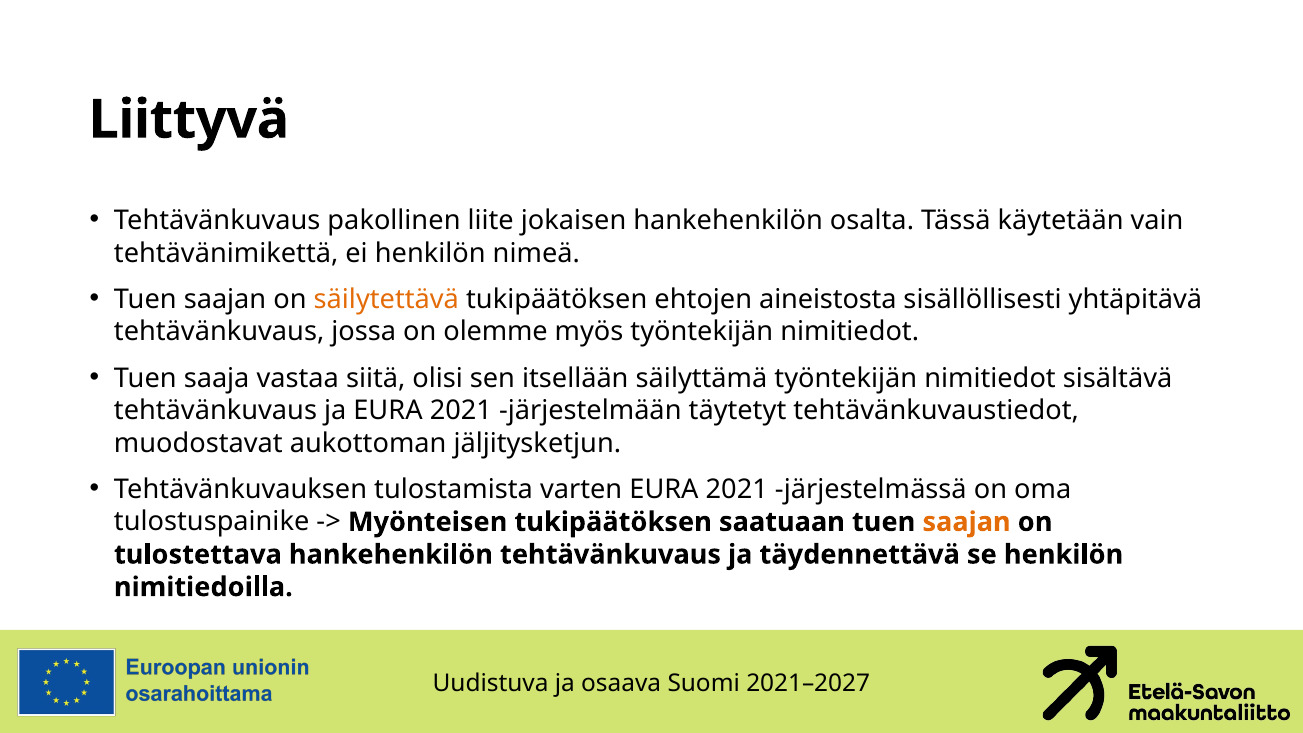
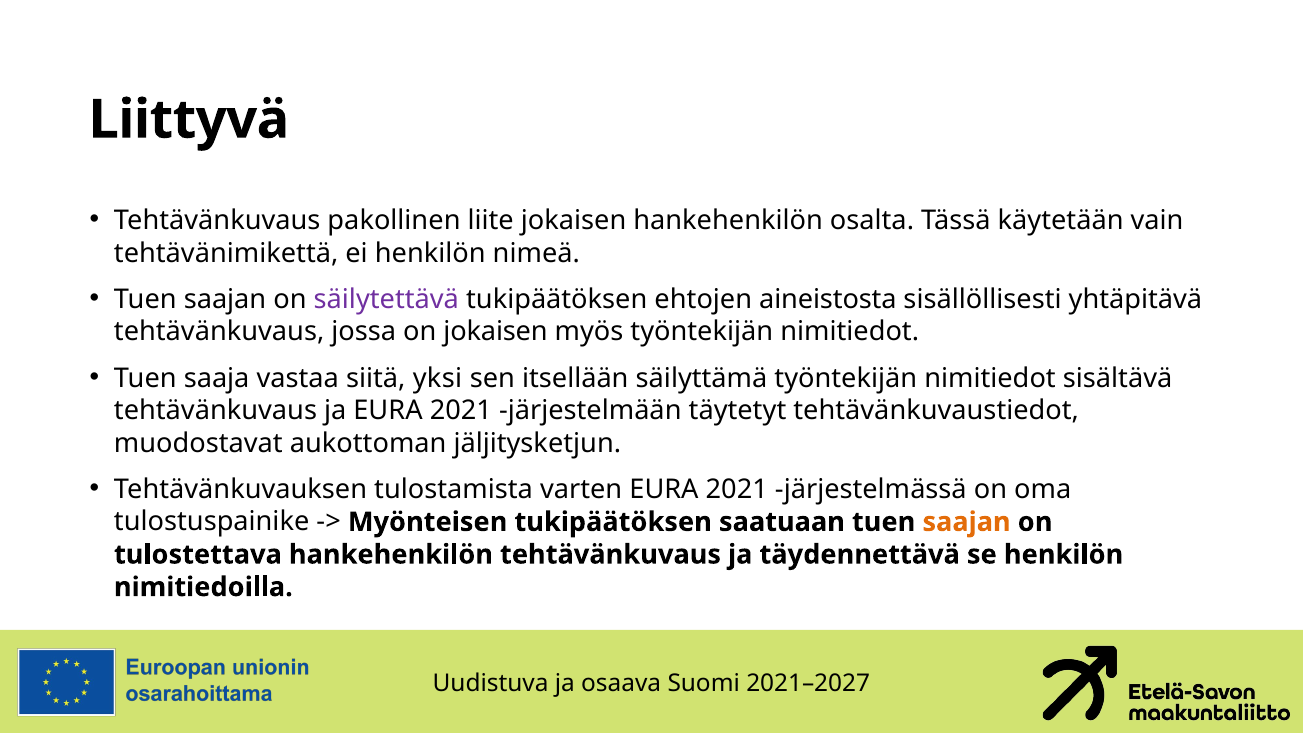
säilytettävä colour: orange -> purple (386, 299)
on olemme: olemme -> jokaisen (496, 332)
olisi: olisi -> yksi (437, 378)
